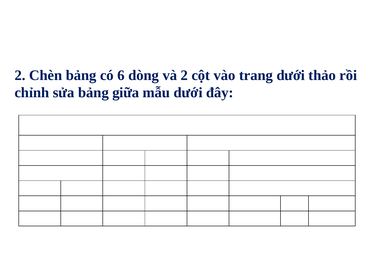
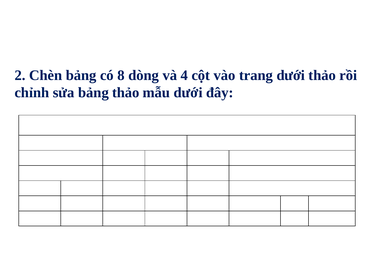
6: 6 -> 8 (121, 75)
và 2: 2 -> 4 (184, 75)
bảng giữa: giữa -> thảo (126, 93)
